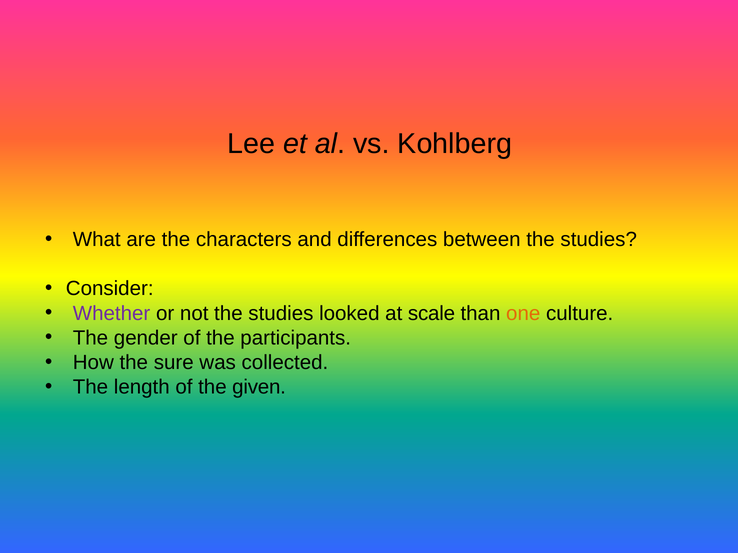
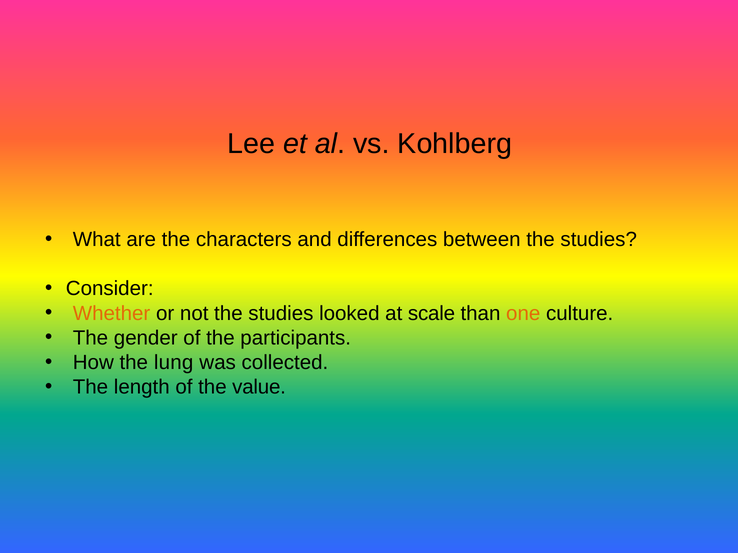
Whether colour: purple -> orange (112, 314)
sure: sure -> lung (174, 363)
given: given -> value (259, 387)
